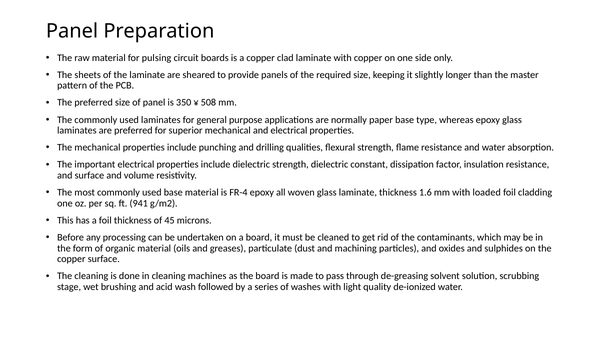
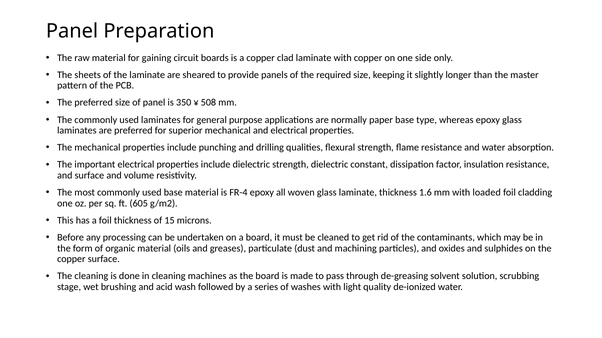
pulsing: pulsing -> gaining (157, 58)
941: 941 -> 605 (139, 204)
45: 45 -> 15 (170, 221)
